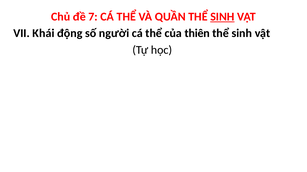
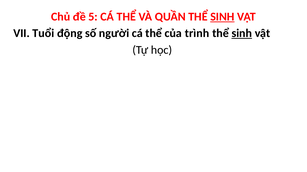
7: 7 -> 5 (93, 17)
Khái: Khái -> Tuổi (43, 33)
thiên: thiên -> trình (197, 33)
sinh underline: none -> present (242, 33)
